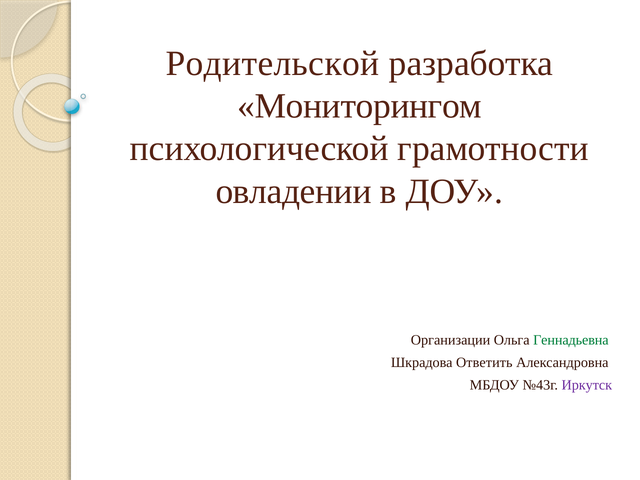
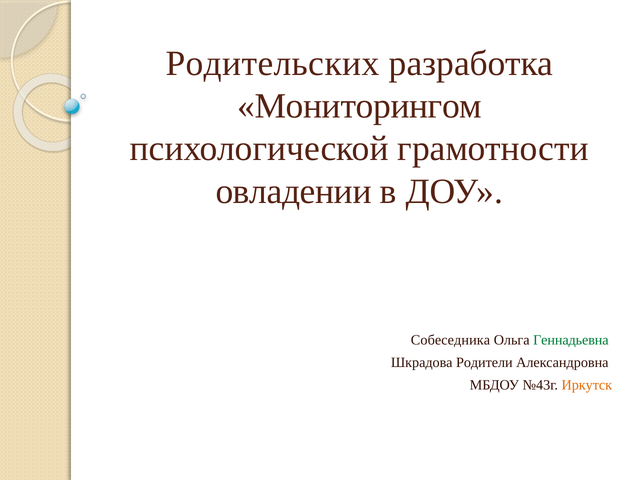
Родительской: Родительской -> Родительских (273, 63)
Организации: Организации -> Собеседника (450, 340)
Ответить: Ответить -> Родители (484, 363)
Иркутск colour: purple -> orange (587, 385)
